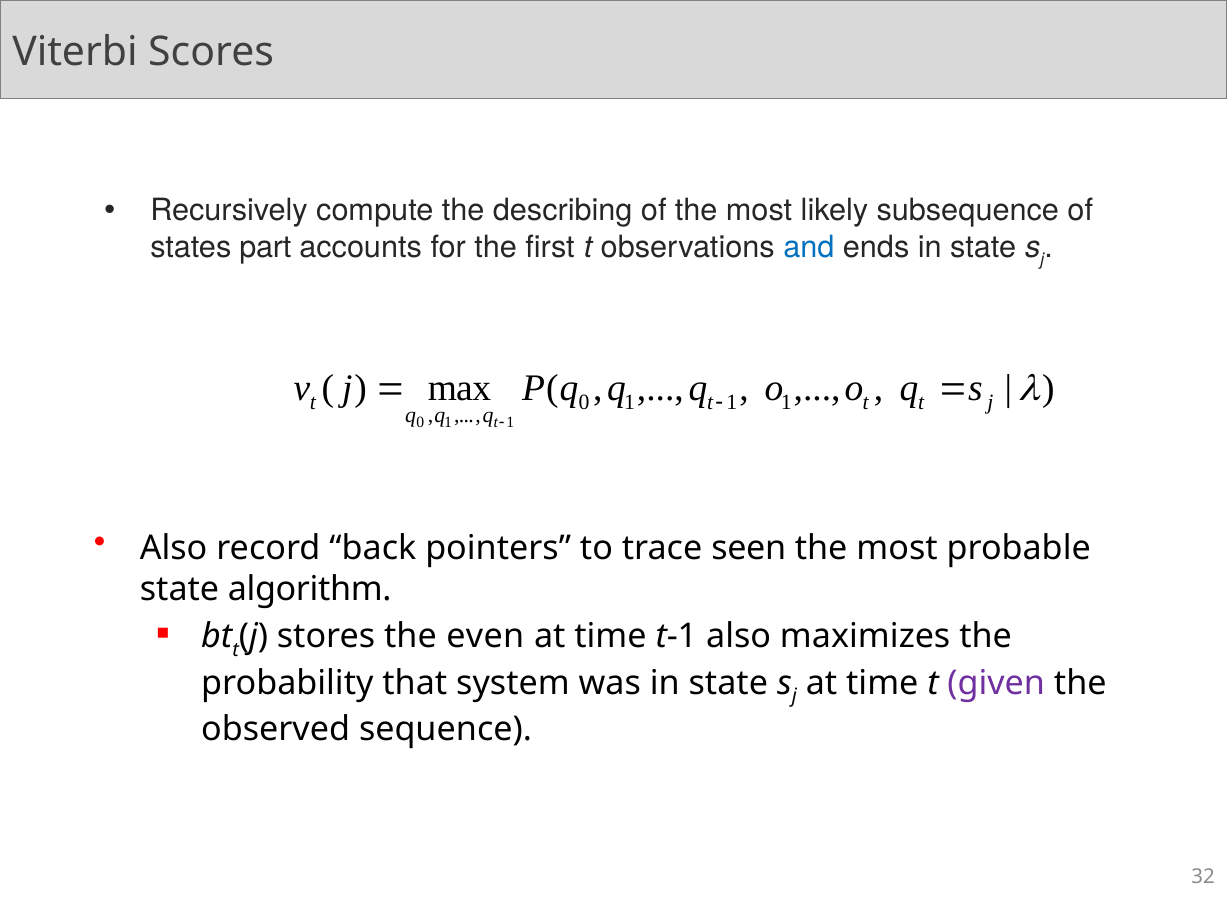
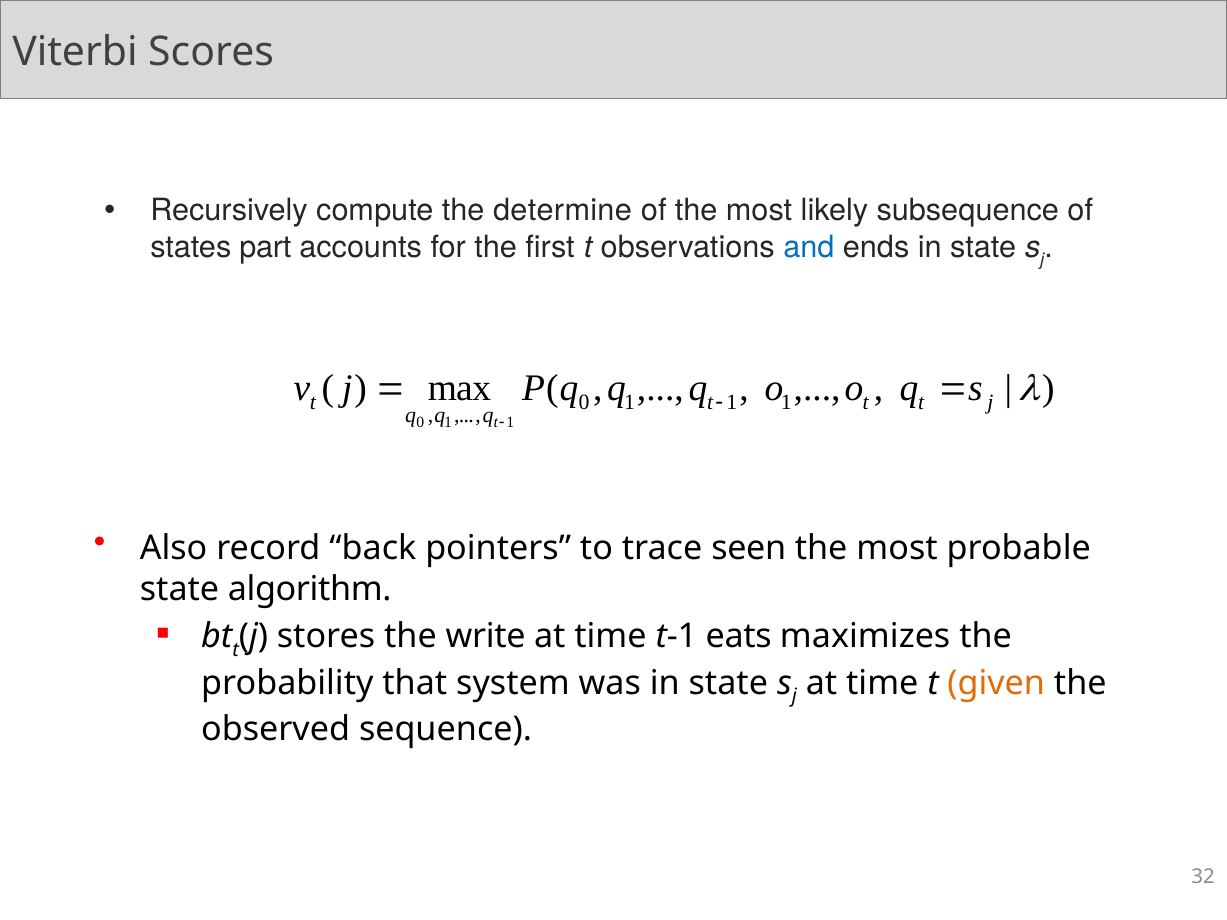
describing: describing -> determine (562, 211)
even: even -> write (486, 637)
t-1 also: also -> eats (739, 637)
given colour: purple -> orange (996, 683)
